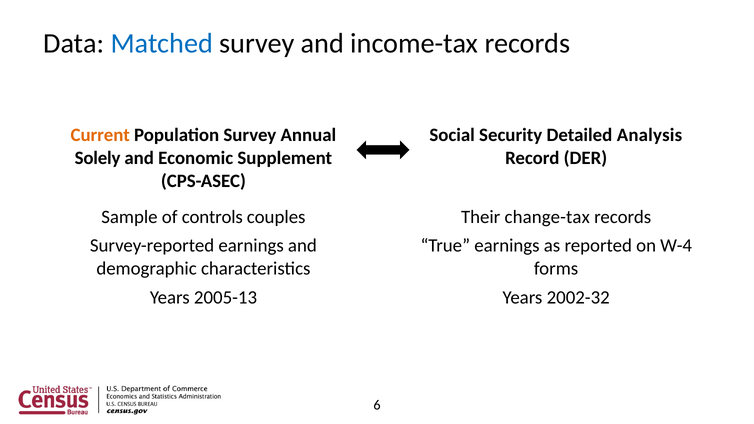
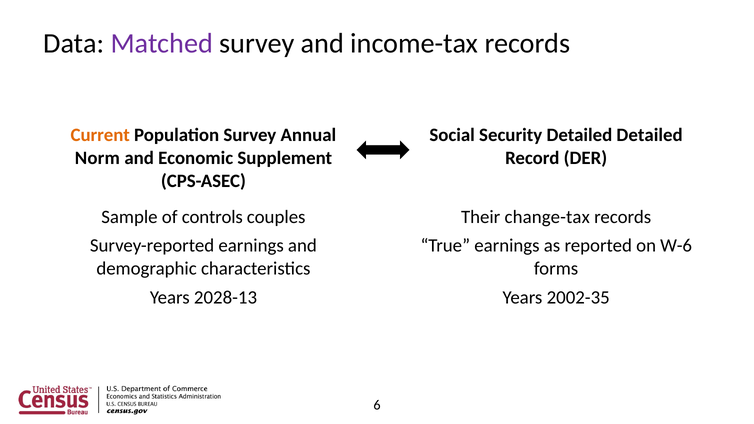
Matched colour: blue -> purple (162, 43)
Detailed Analysis: Analysis -> Detailed (650, 135)
Solely: Solely -> Norm (97, 158)
W-4: W-4 -> W-6 (676, 246)
2005-13: 2005-13 -> 2028-13 (226, 297)
2002-32: 2002-32 -> 2002-35 (578, 297)
